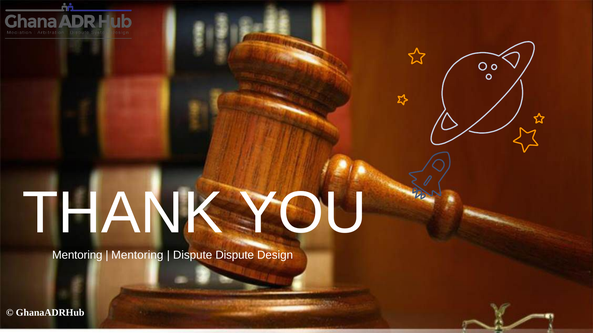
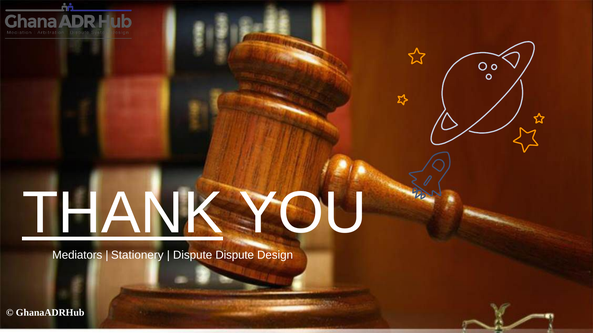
THANK underline: none -> present (123, 213)
Mentoring: Mentoring -> Mediators (77, 256)
Mentoring: Mentoring -> Stationery (137, 256)
